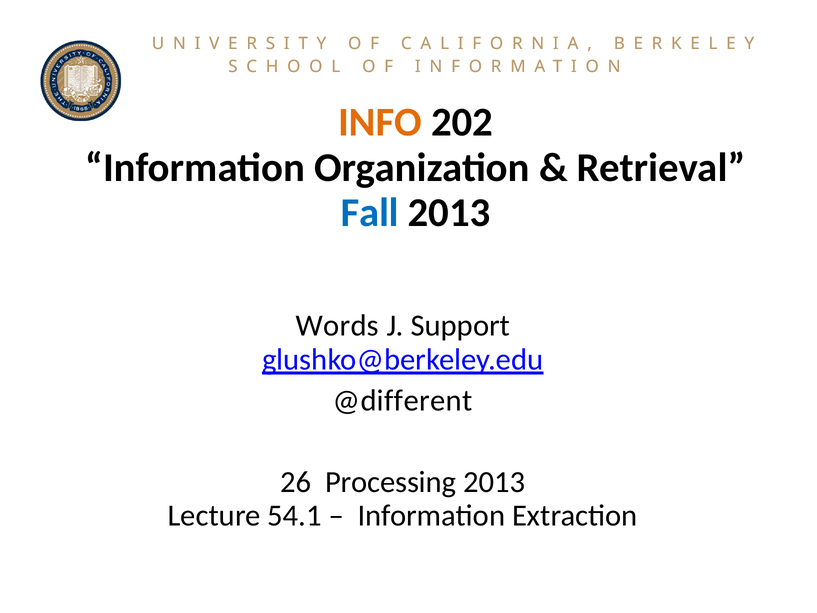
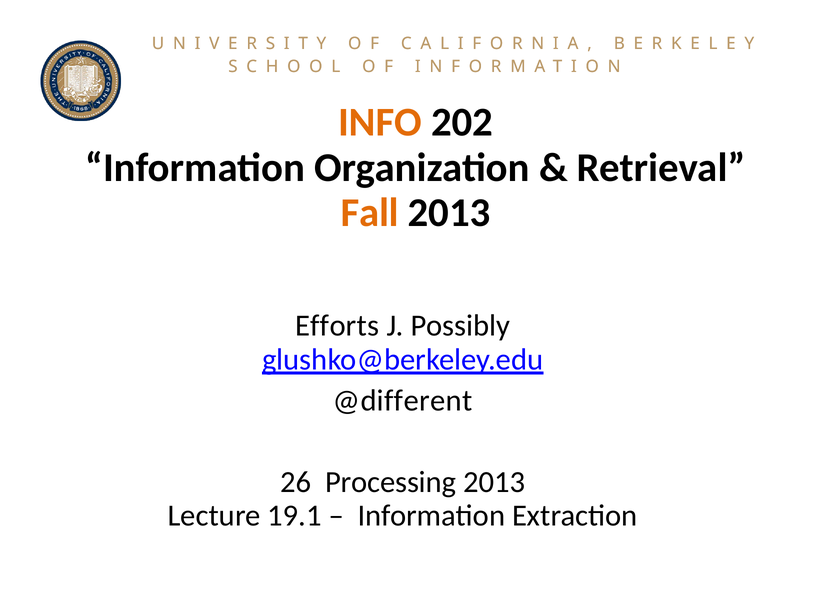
Fall colour: blue -> orange (370, 213)
Words: Words -> Efforts (337, 325)
Support: Support -> Possibly (460, 325)
54.1: 54.1 -> 19.1 (295, 516)
